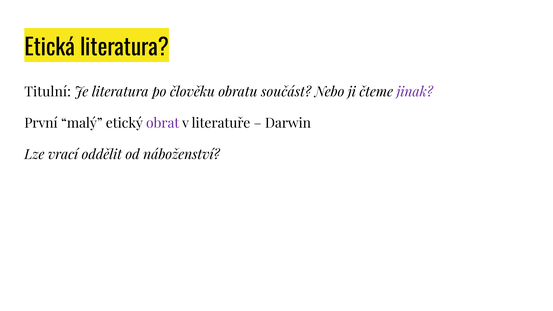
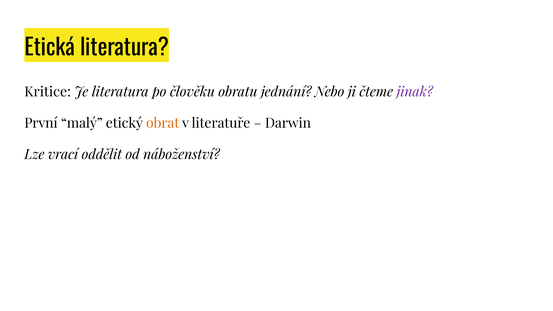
Titulní: Titulní -> Kritice (48, 92)
součást: součást -> jednání (286, 92)
obrat colour: purple -> orange (163, 123)
